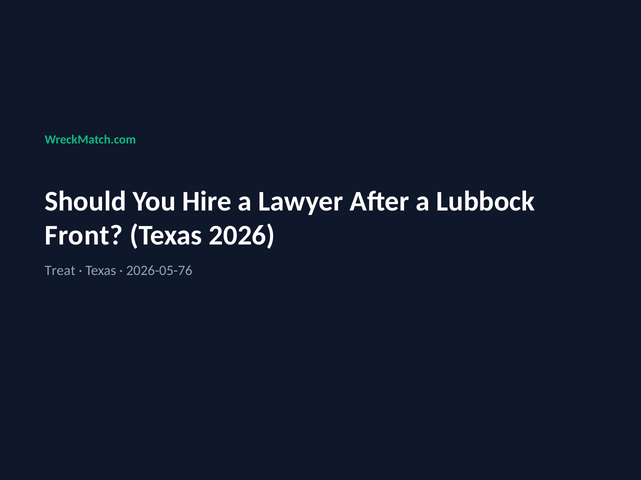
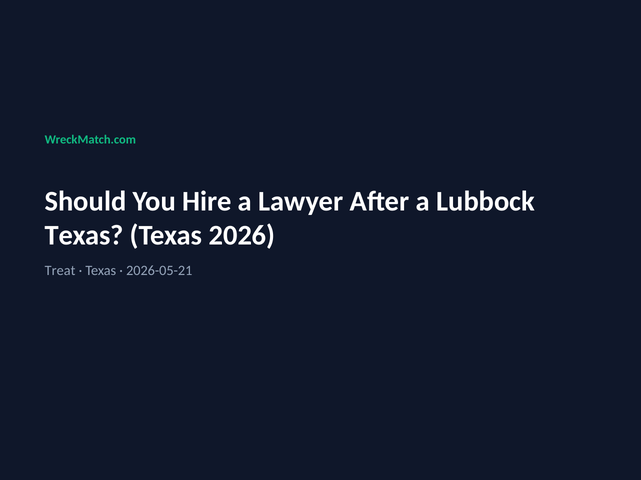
Front: Front -> Texas (84, 236)
2026-05-76: 2026-05-76 -> 2026-05-21 (159, 271)
